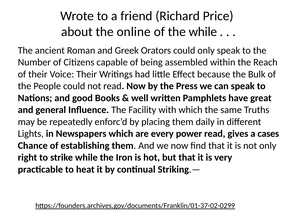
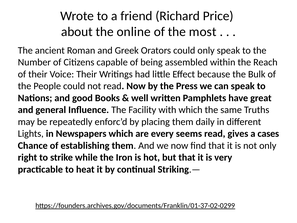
the while: while -> most (203, 32)
power: power -> seems (189, 134)
